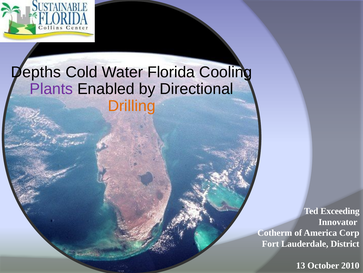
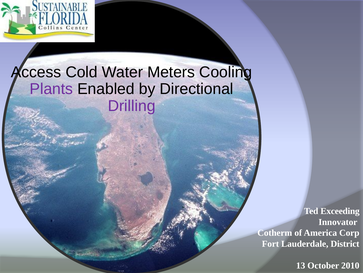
Depths: Depths -> Access (36, 72)
Florida: Florida -> Meters (171, 72)
Drilling colour: orange -> purple (132, 106)
